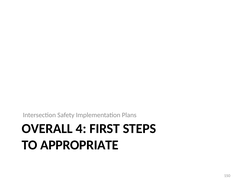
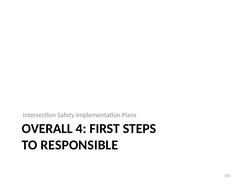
APPROPRIATE: APPROPRIATE -> RESPONSIBLE (79, 145)
